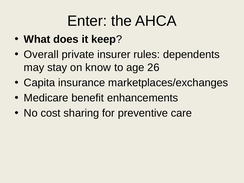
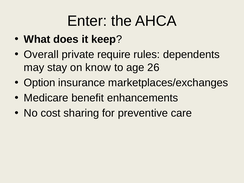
insurer: insurer -> require (114, 55)
Capita: Capita -> Option (40, 83)
